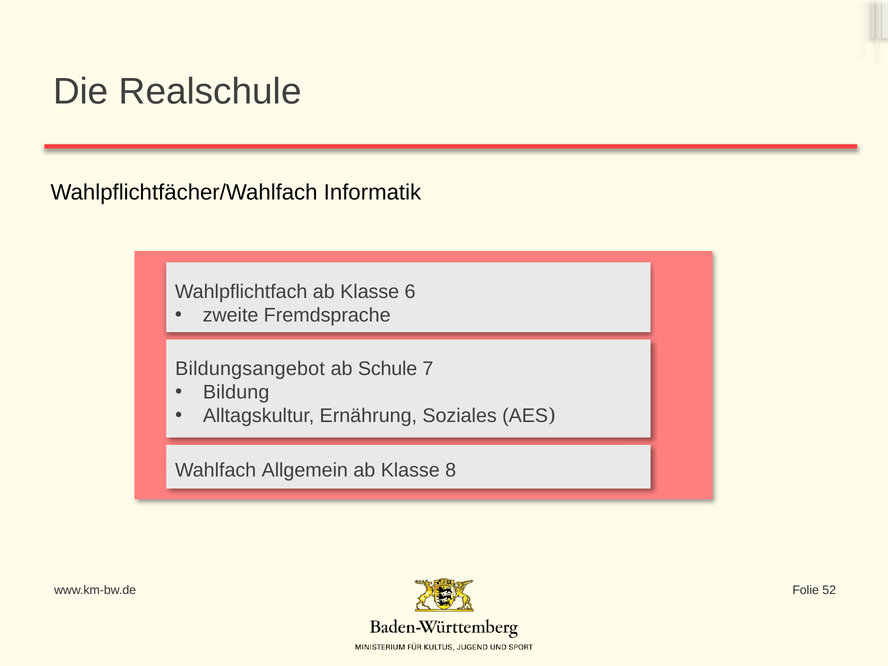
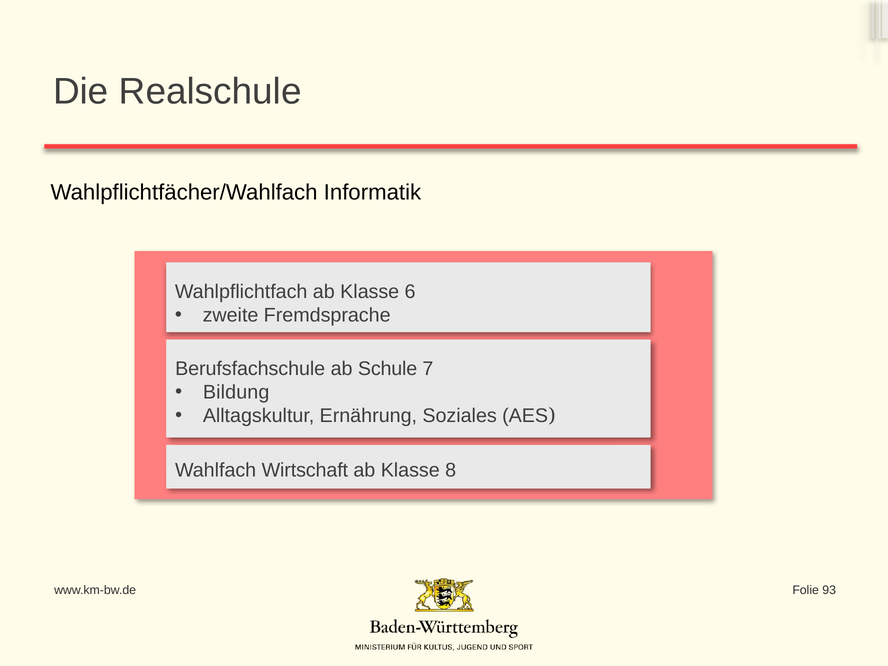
Bildungsangebot: Bildungsangebot -> Berufsfachschule (250, 369)
Allgemein: Allgemein -> Wirtschaft (305, 470)
52: 52 -> 93 (829, 590)
